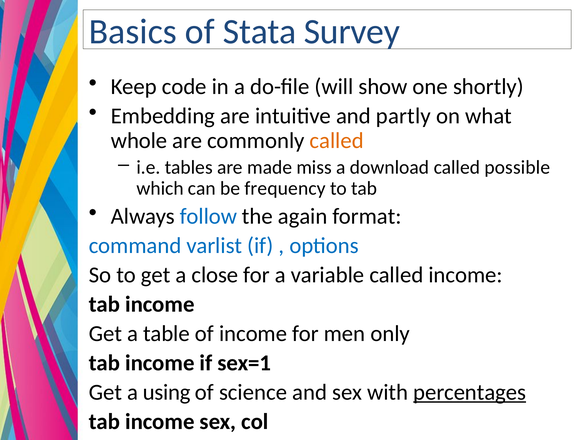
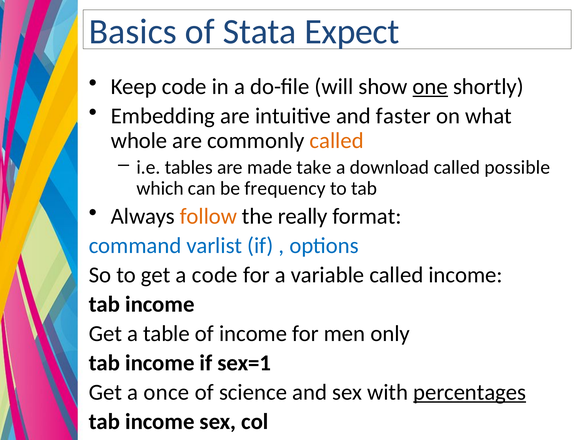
Survey: Survey -> Expect (352, 32)
one underline: none -> present (430, 87)
partly: partly -> faster (403, 116)
miss: miss -> take (314, 167)
follow colour: blue -> orange (208, 216)
again: again -> really (303, 216)
a close: close -> code (215, 275)
using: using -> once (166, 392)
